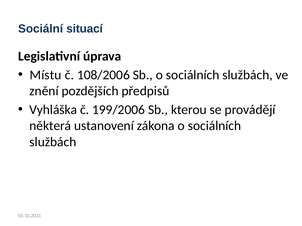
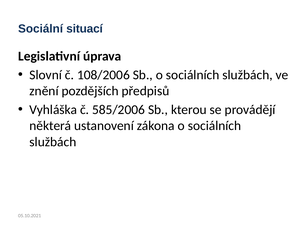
Místu: Místu -> Slovní (46, 75)
199/2006: 199/2006 -> 585/2006 (119, 110)
